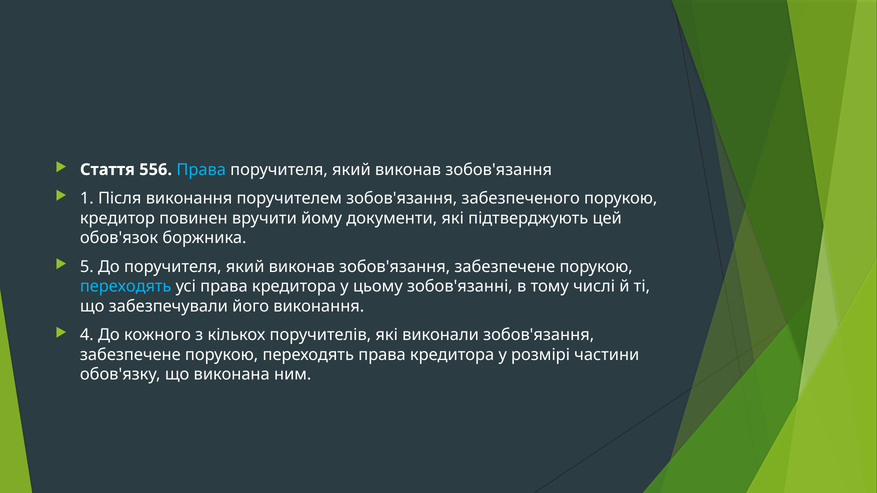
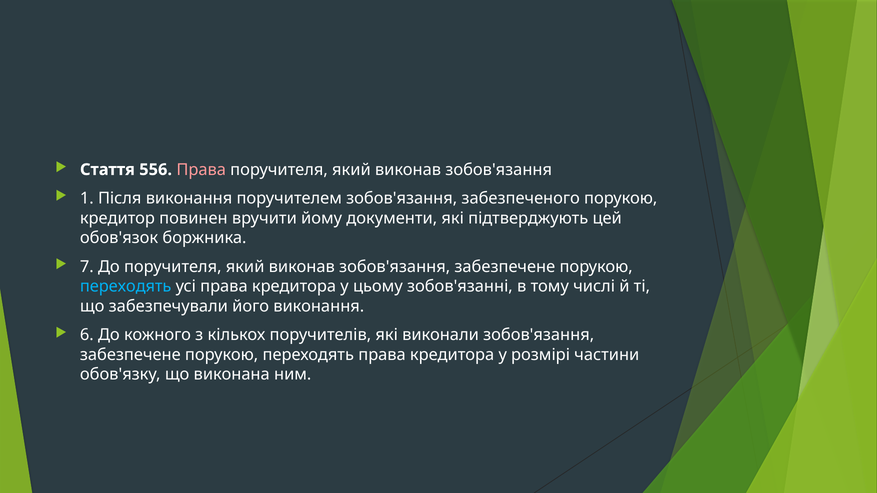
Права colour: light blue -> pink (201, 170)
5: 5 -> 7 (87, 267)
4: 4 -> 6 (87, 335)
